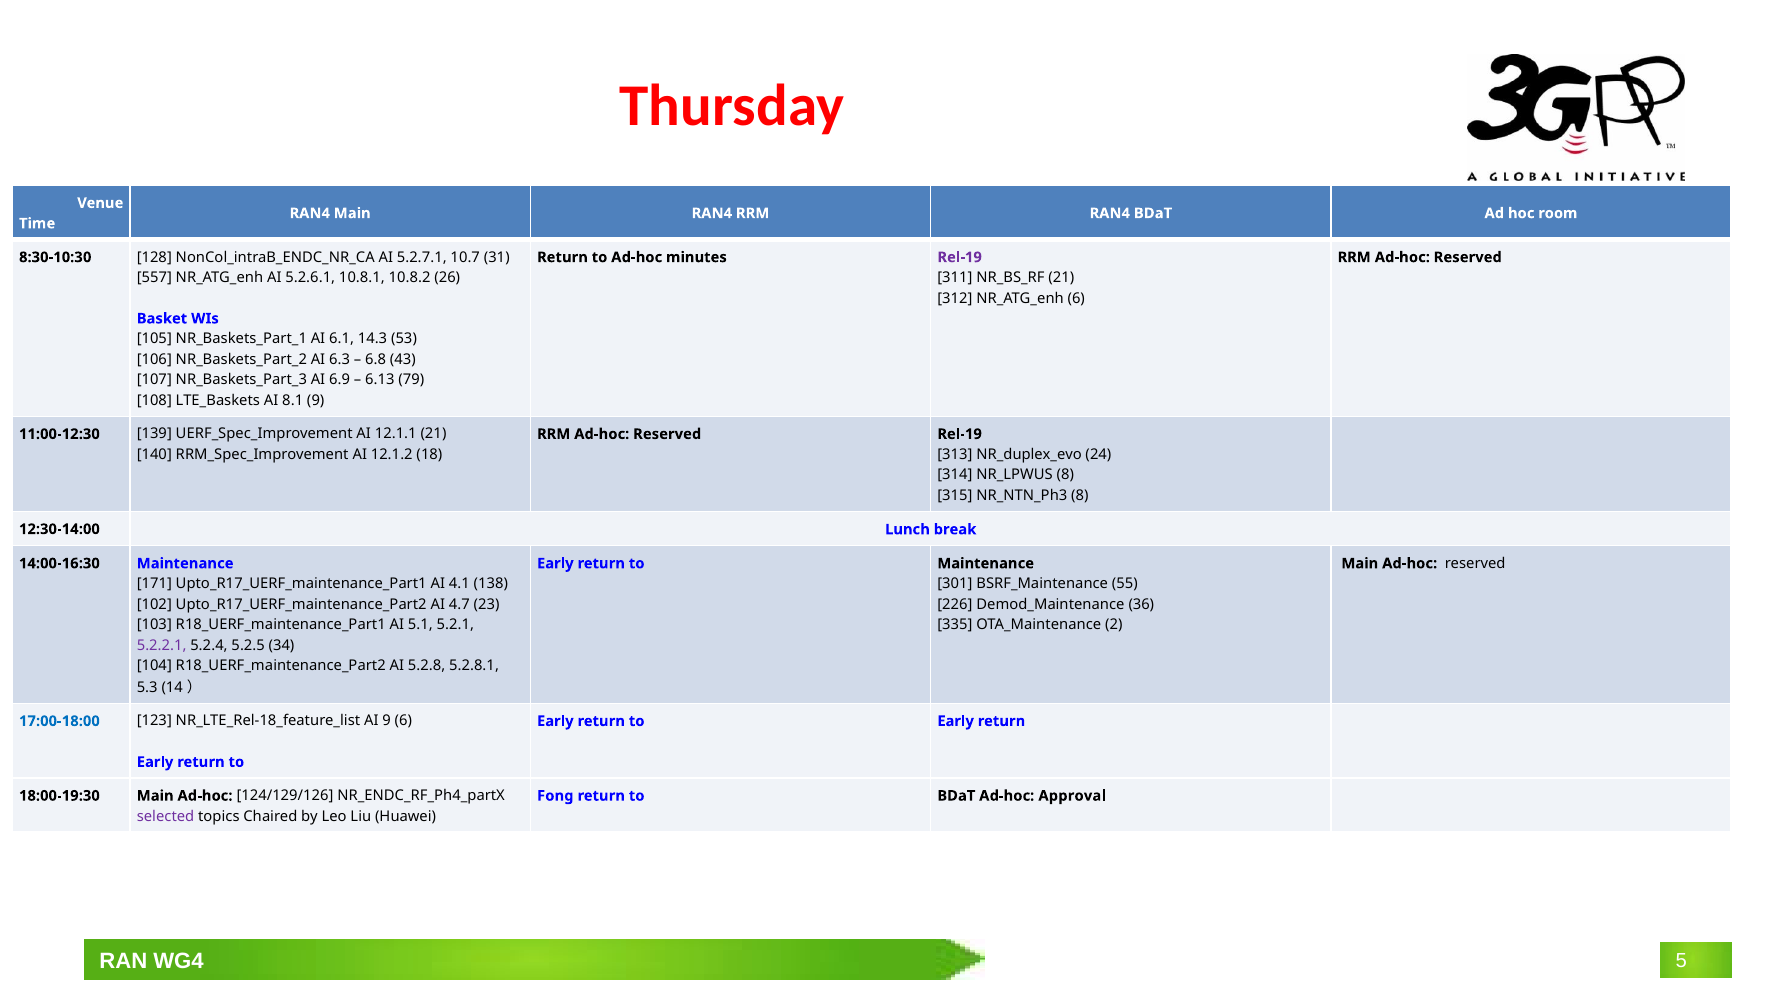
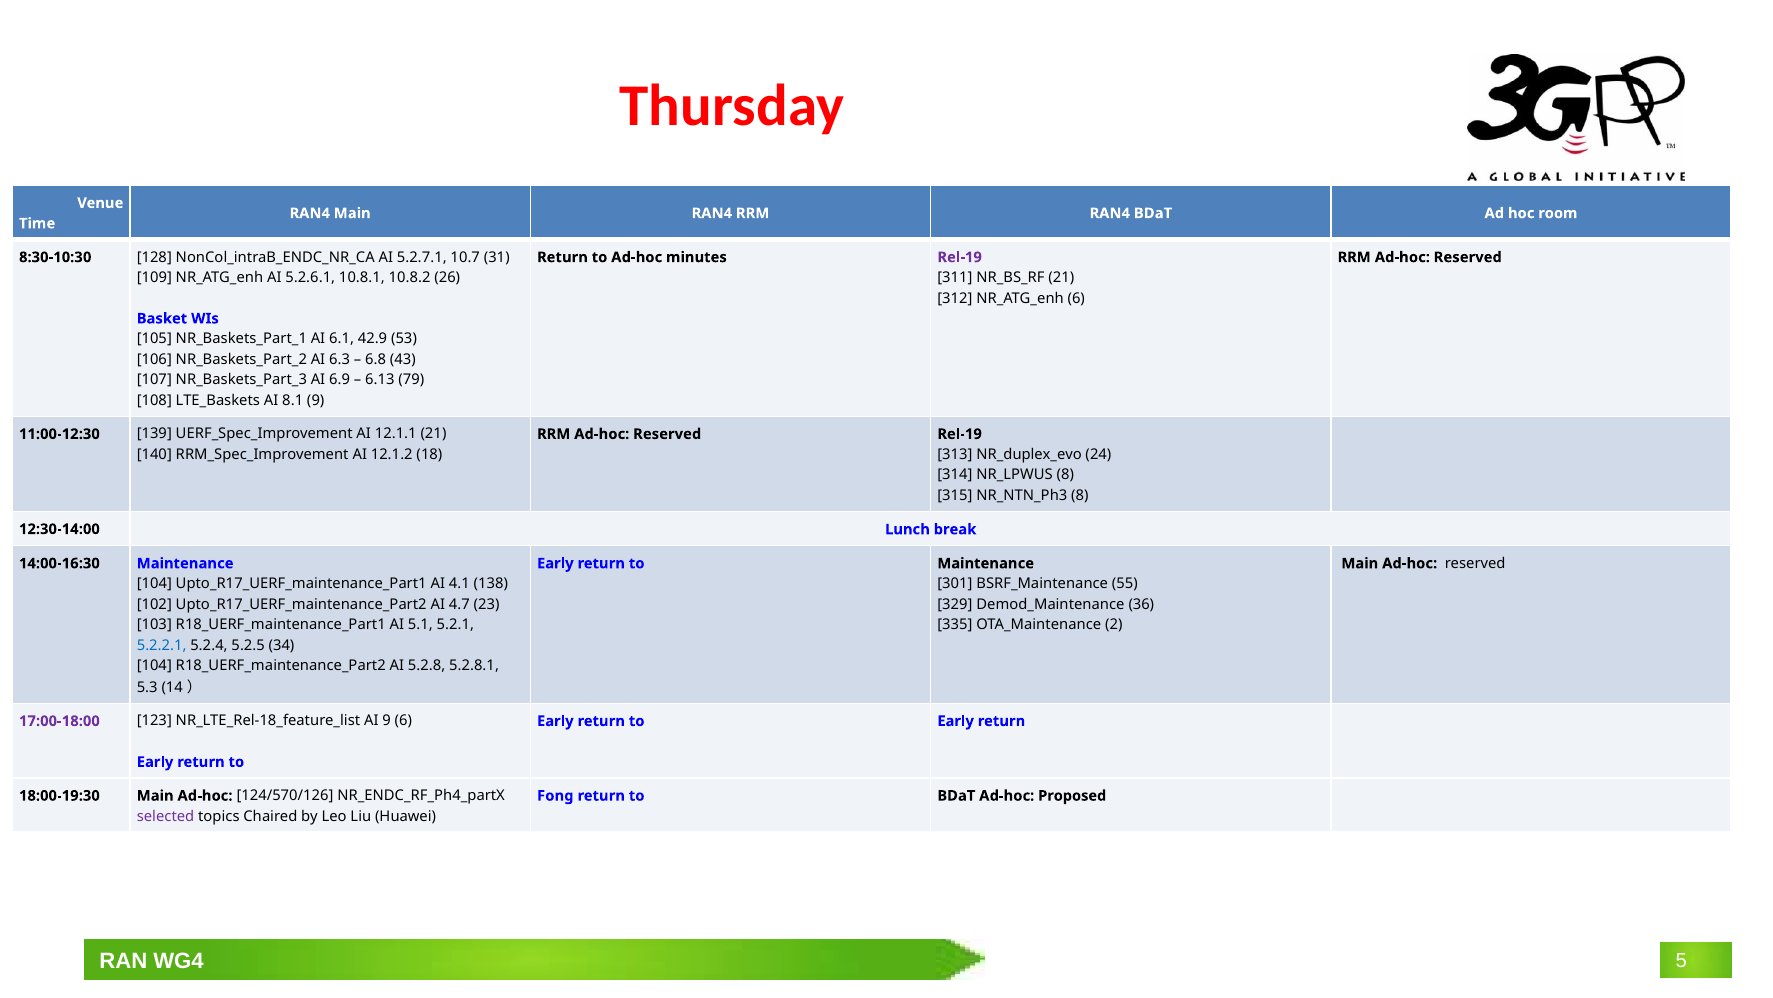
557: 557 -> 109 (154, 278)
14.3: 14.3 -> 42.9 (373, 339)
171: 171 -> 104 (154, 583)
226: 226 -> 329 (955, 604)
5.2.2.1 colour: purple -> blue (162, 645)
17:00-18:00 colour: blue -> purple (59, 721)
124/129/126: 124/129/126 -> 124/570/126 (285, 795)
Approval: Approval -> Proposed (1072, 795)
